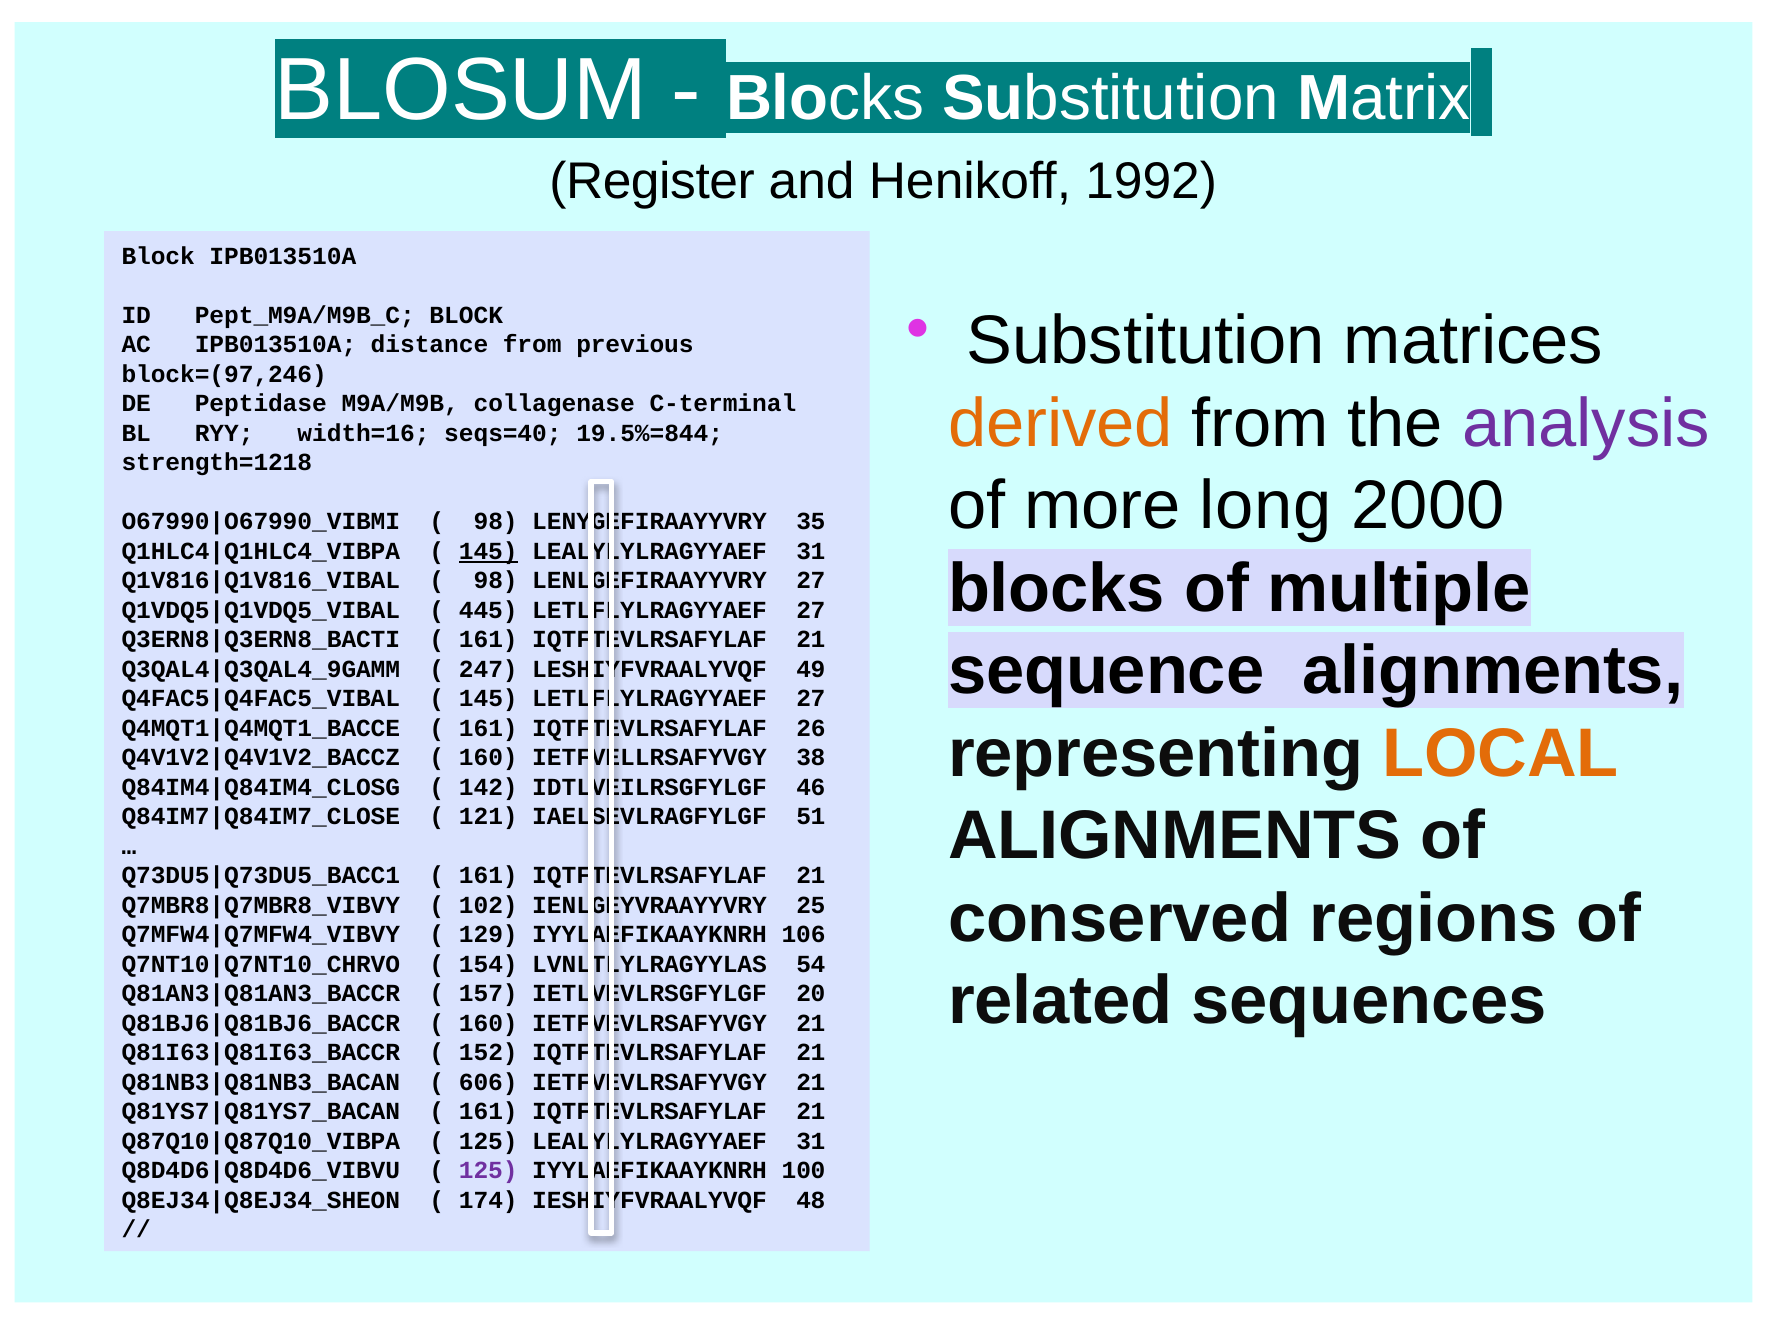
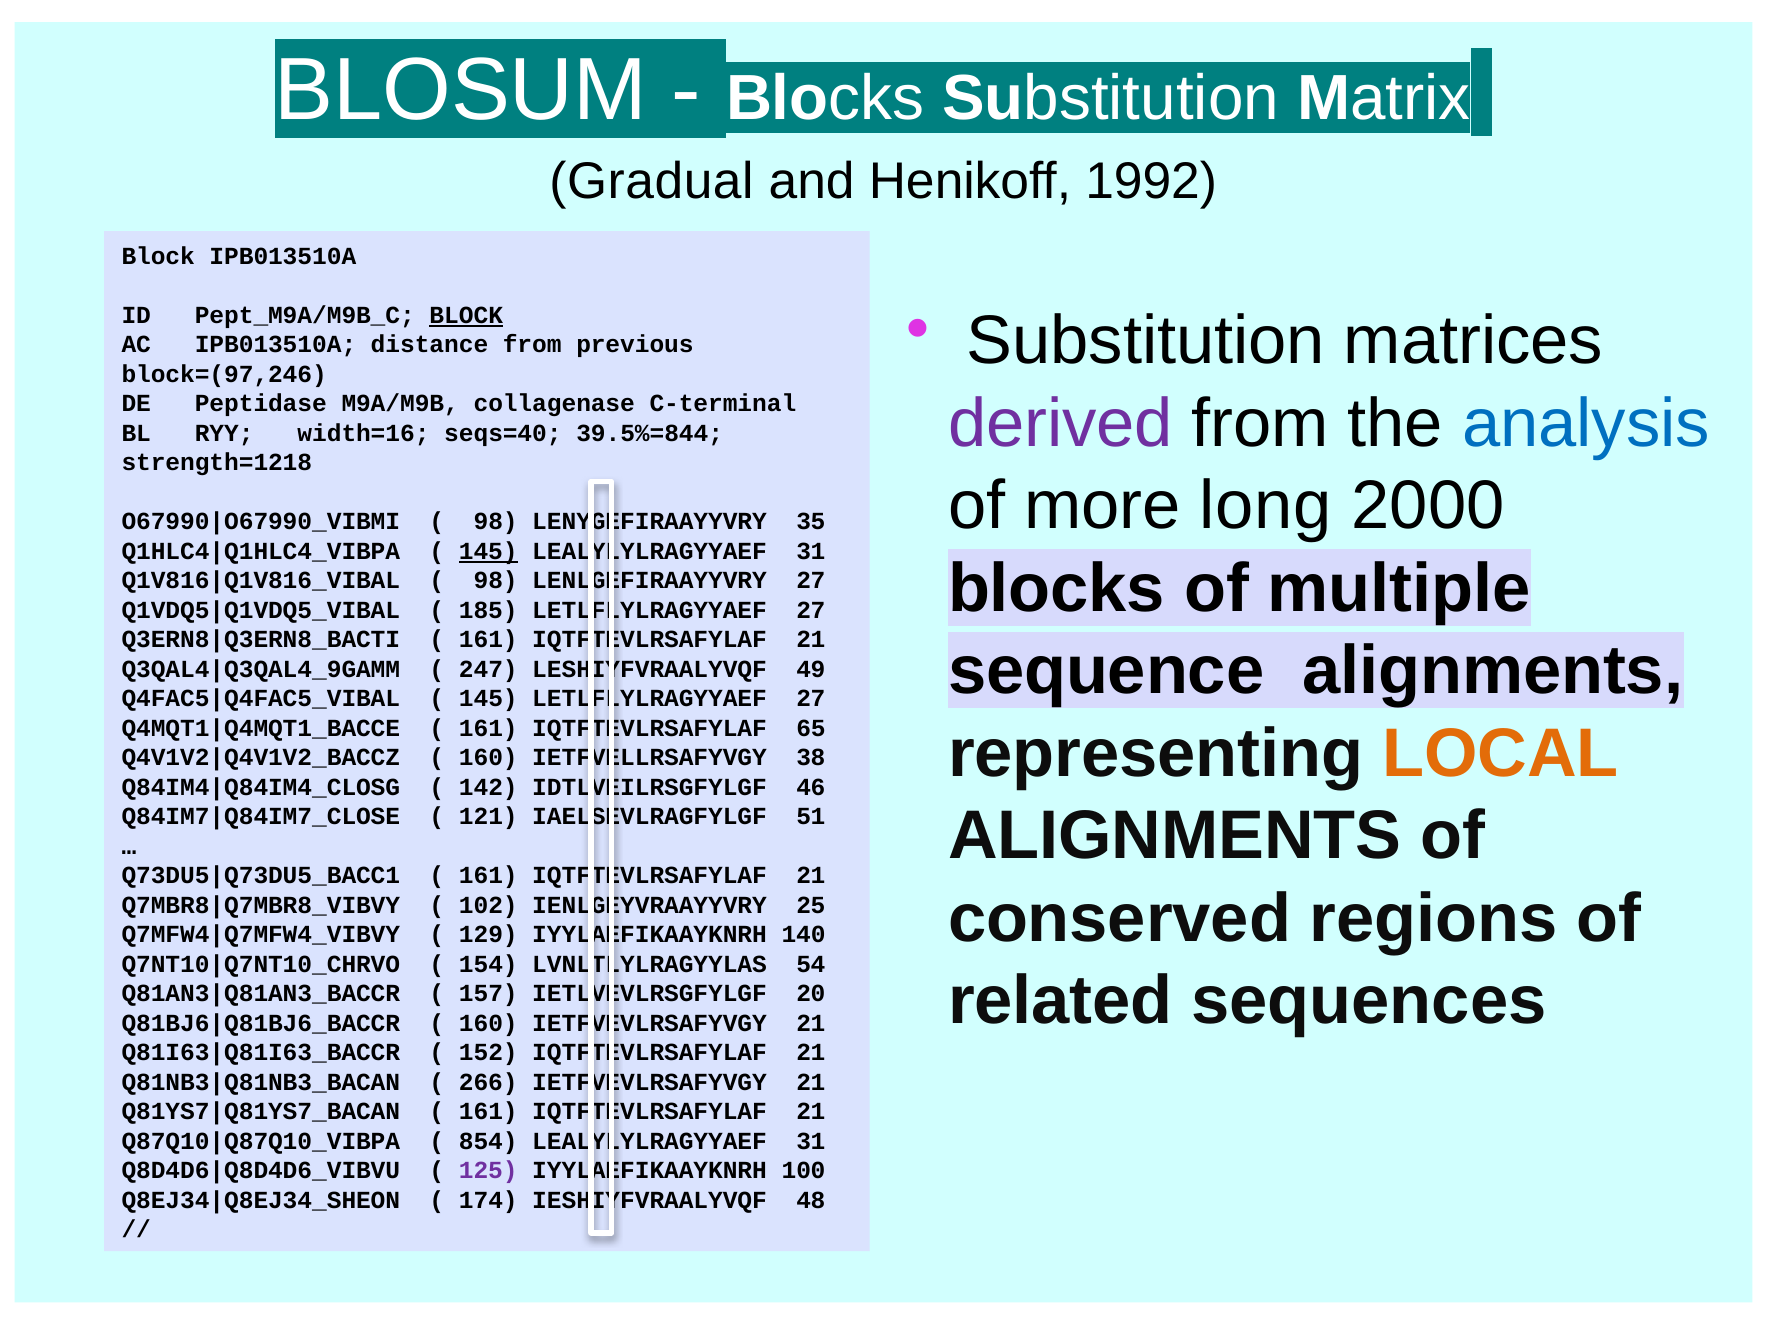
Register: Register -> Gradual (652, 182)
BLOCK underline: none -> present (466, 315)
derived colour: orange -> purple (1061, 424)
analysis colour: purple -> blue (1586, 424)
19.5%=844: 19.5%=844 -> 39.5%=844 (650, 433)
445: 445 -> 185 (488, 610)
26: 26 -> 65 (811, 728)
106: 106 -> 140 (804, 935)
606: 606 -> 266 (488, 1082)
125: 125 -> 854 (488, 1141)
